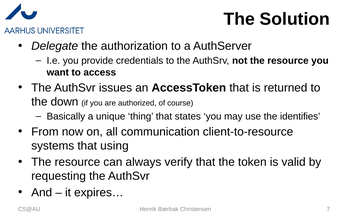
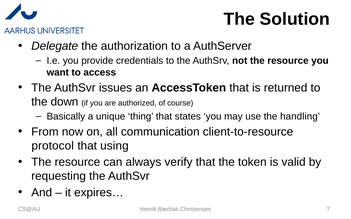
identifies: identifies -> handling (300, 117)
systems: systems -> protocol (53, 146)
